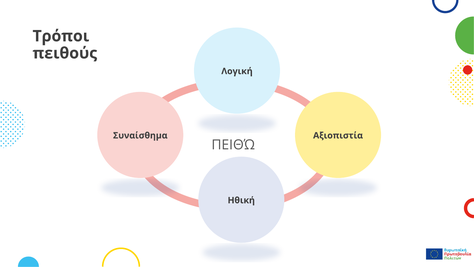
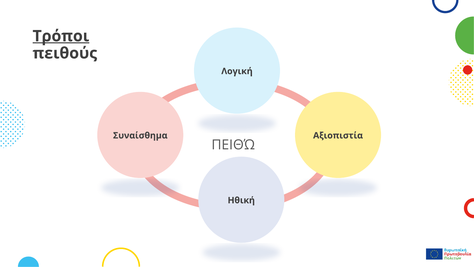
Τρόποι underline: none -> present (61, 36)
